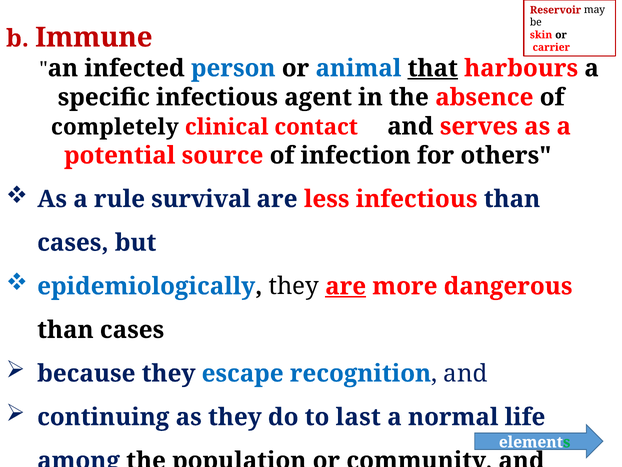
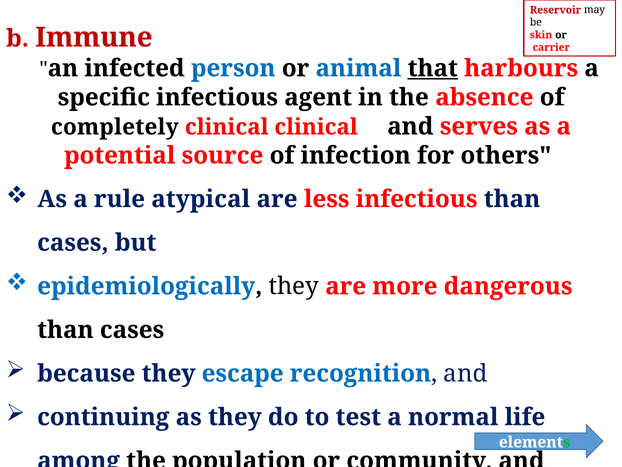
clinical contact: contact -> clinical (316, 127)
survival: survival -> atypical (201, 199)
are underline: present -> none (346, 286)
last: last -> test (358, 417)
